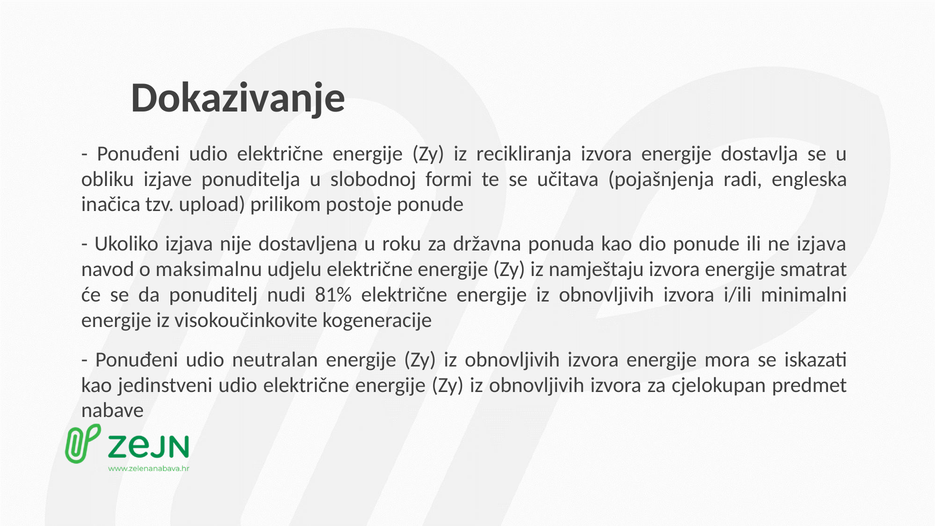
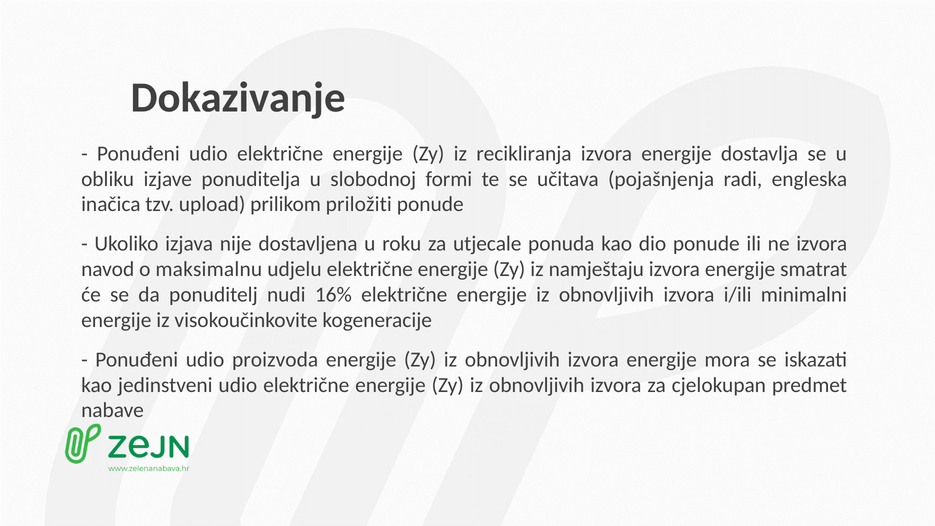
postoje: postoje -> priložiti (359, 204)
državna: državna -> utjecale (487, 244)
ne izjava: izjava -> izvora (822, 244)
81%: 81% -> 16% (333, 295)
neutralan: neutralan -> proizvoda (275, 359)
